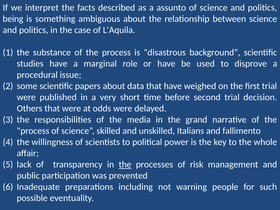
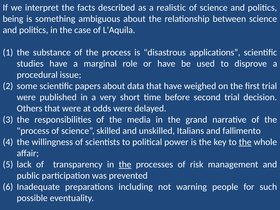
assunto: assunto -> realistic (171, 8)
background: background -> applications (215, 52)
the underline: none -> present (245, 142)
